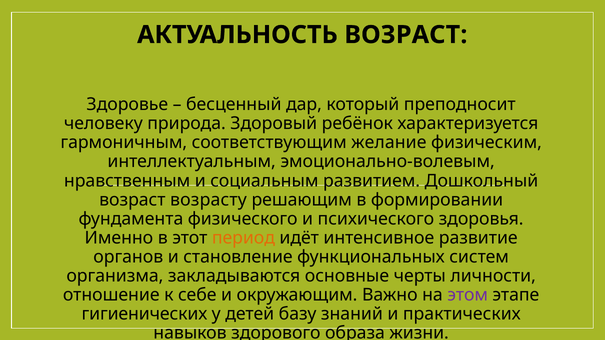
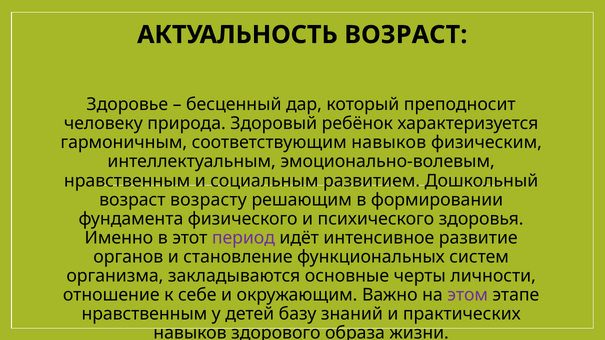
соответствующим желание: желание -> навыков (389, 143)
период colour: orange -> purple (243, 238)
гигиенических: гигиенических -> нравственным (144, 314)
